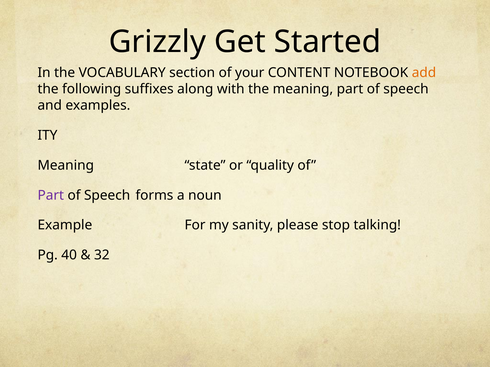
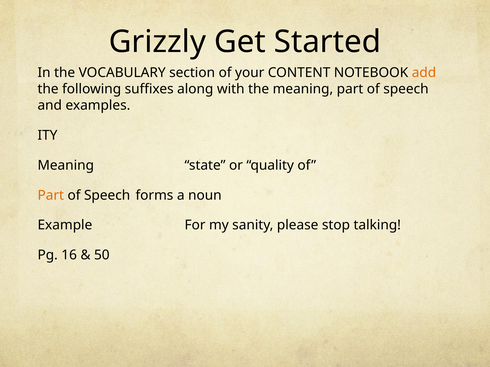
Part colour: purple -> orange (51, 195)
40: 40 -> 16 (69, 255)
32: 32 -> 50 (102, 255)
